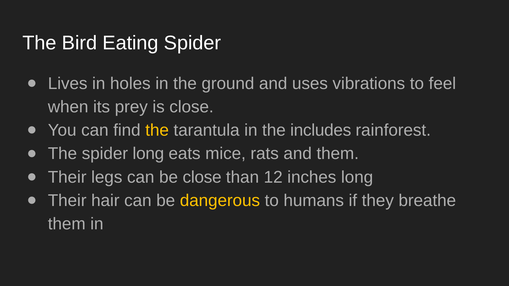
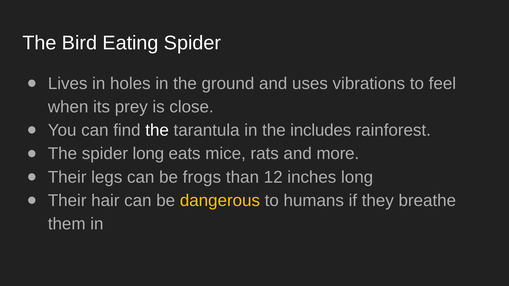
the colour: yellow -> white (157, 130)
and them: them -> more (338, 154)
be close: close -> frogs (202, 177)
